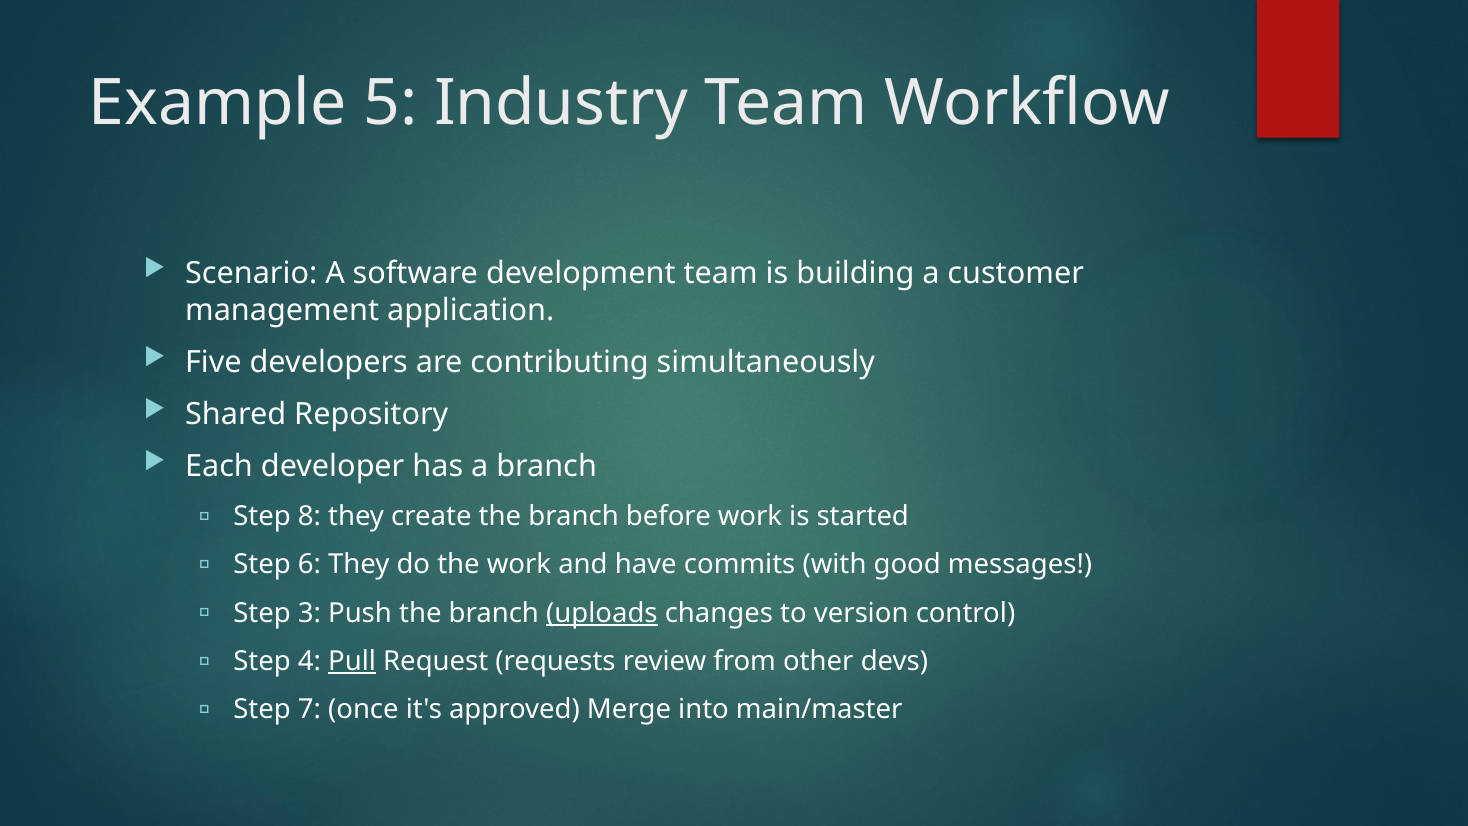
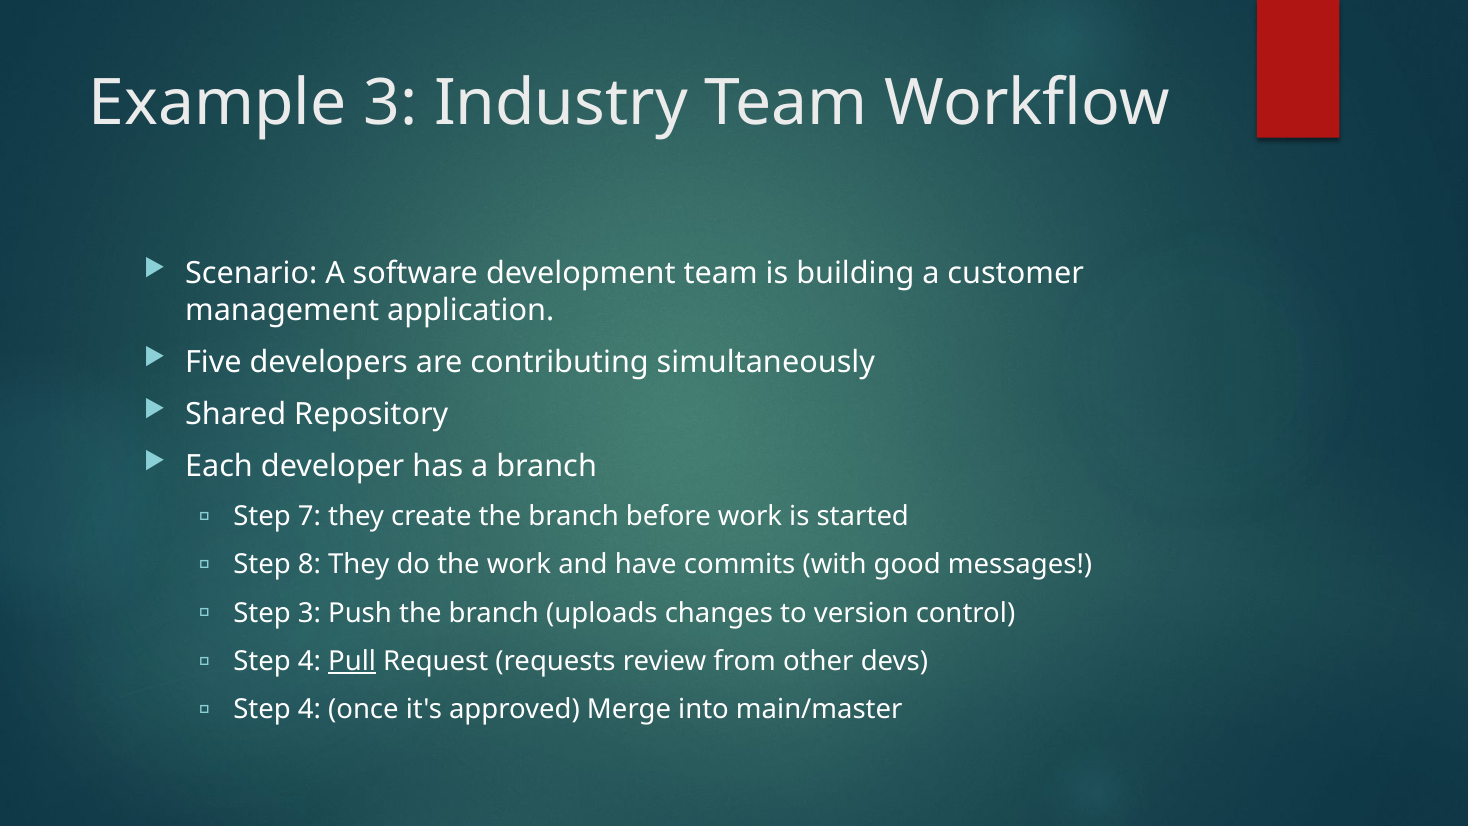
Example 5: 5 -> 3 (390, 103)
8: 8 -> 7 (309, 516)
6: 6 -> 8 (309, 564)
uploads underline: present -> none (602, 613)
7: 7 -> 4 (309, 709)
